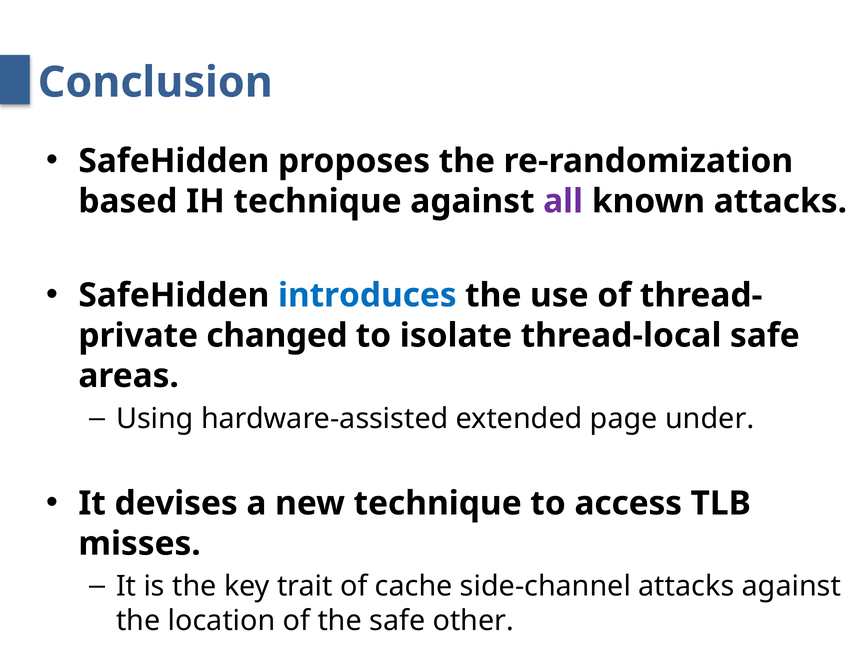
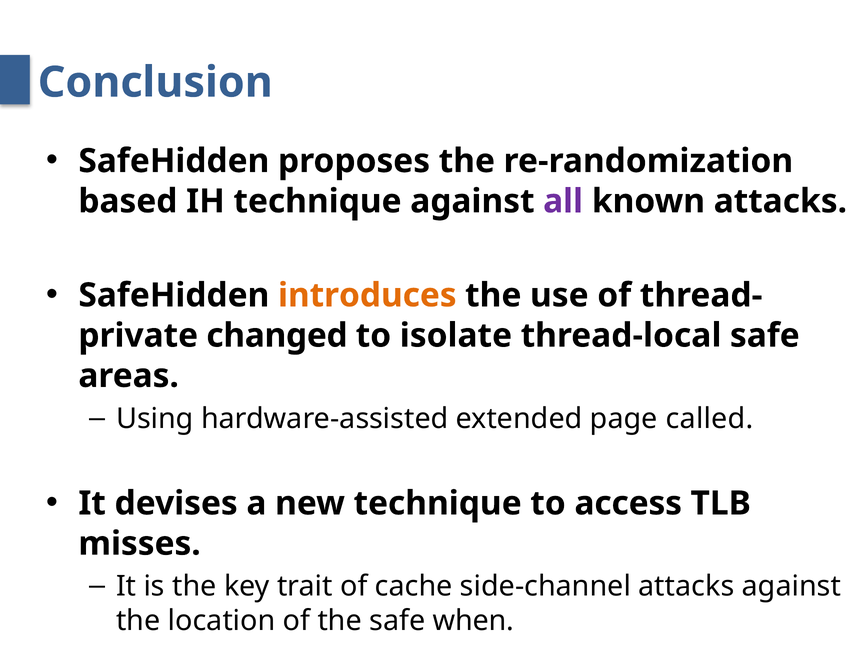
introduces colour: blue -> orange (367, 295)
under: under -> called (710, 418)
other: other -> when (473, 620)
